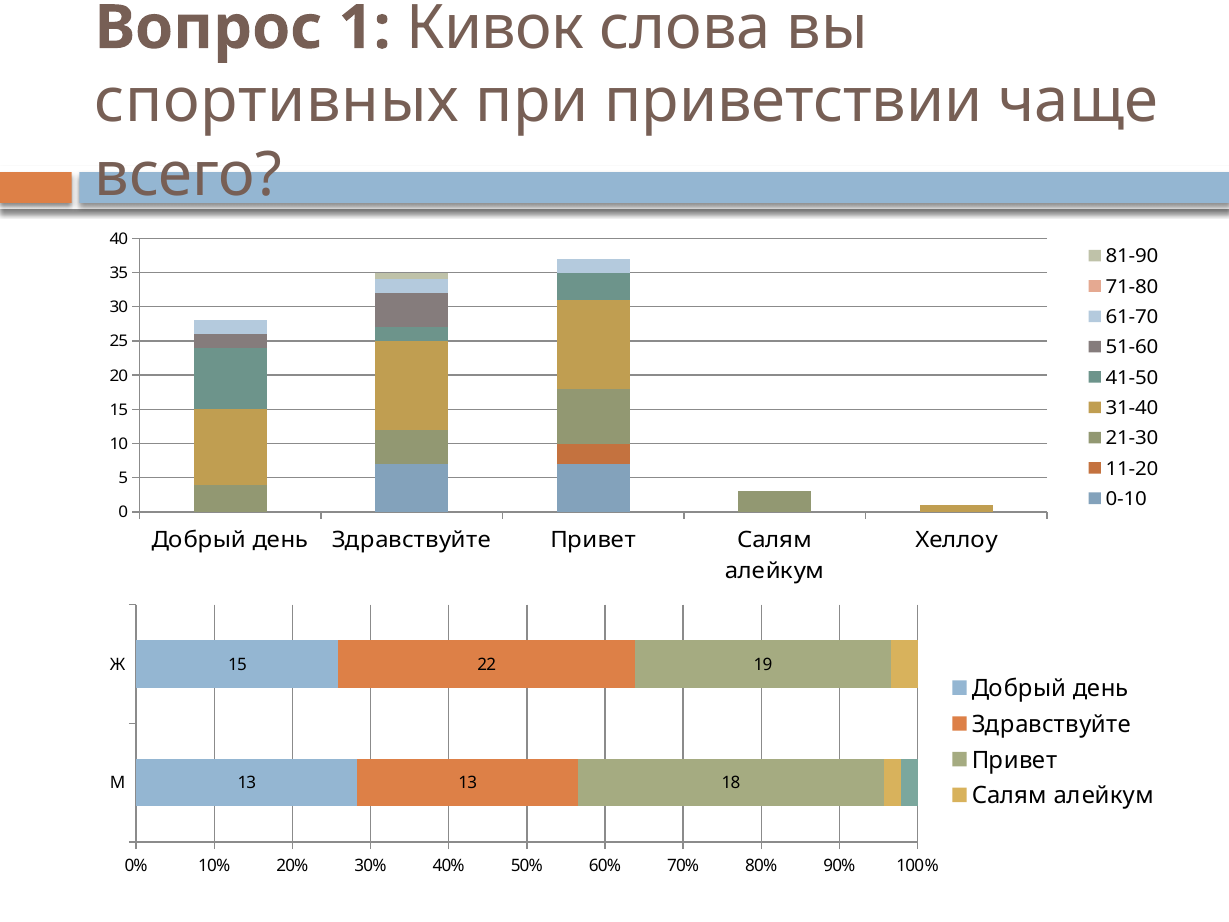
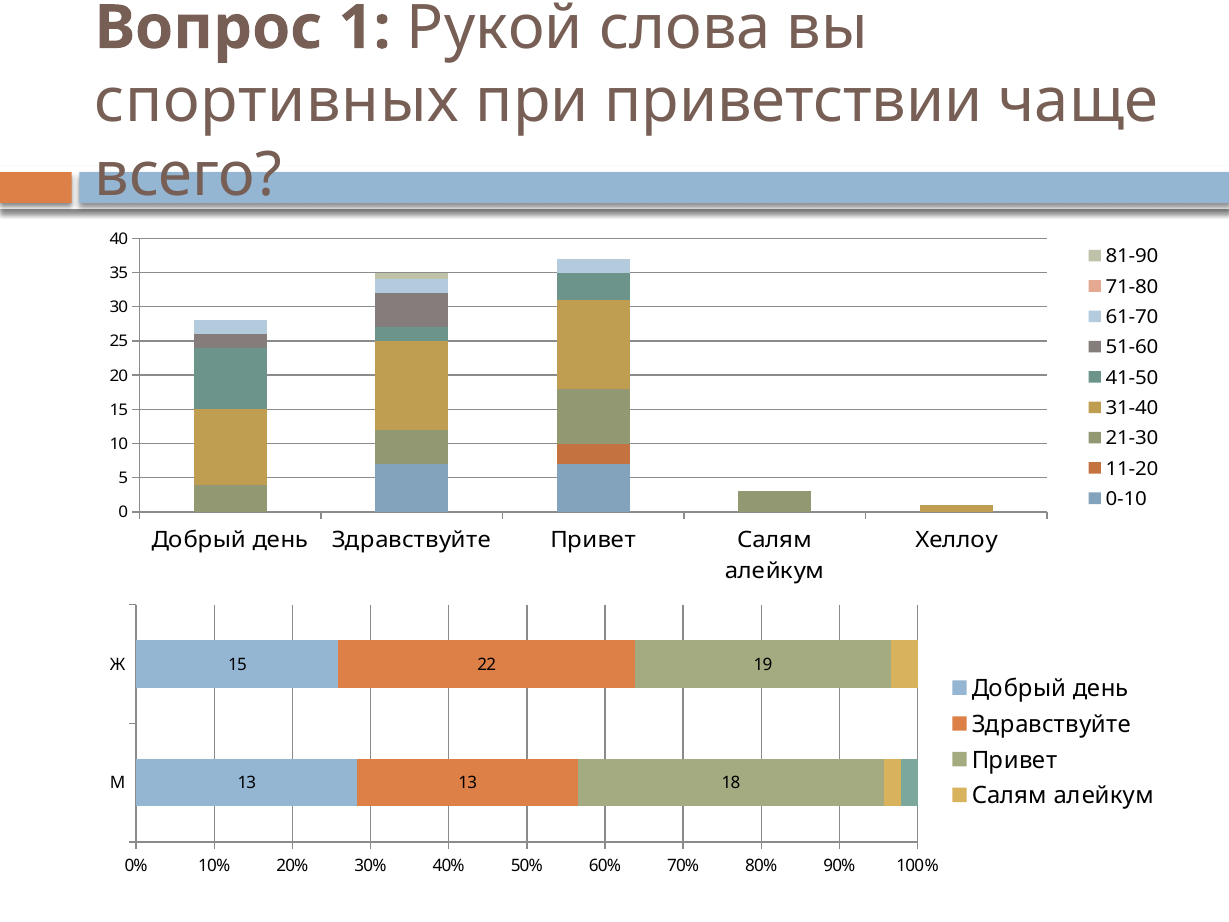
Кивок: Кивок -> Рукой (495, 28)
